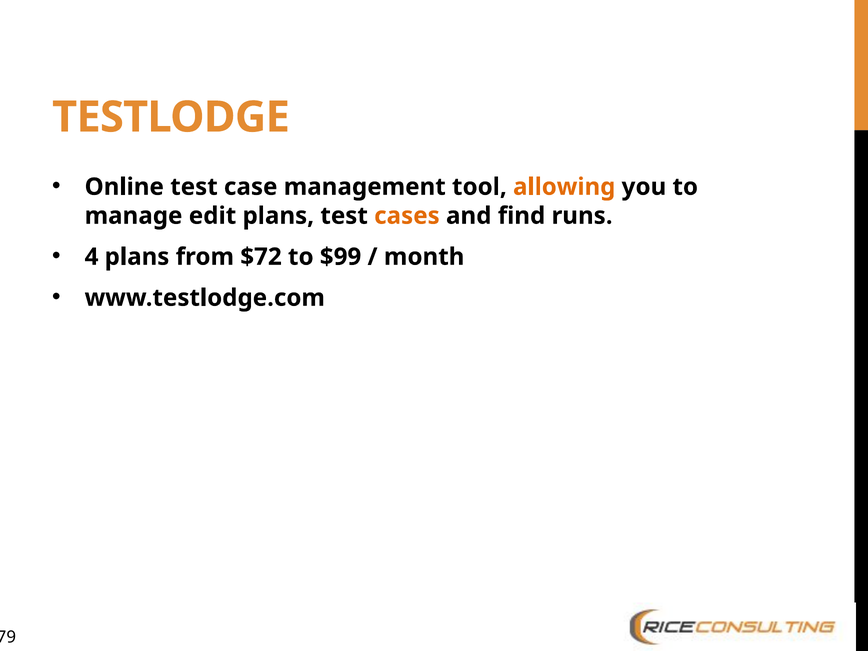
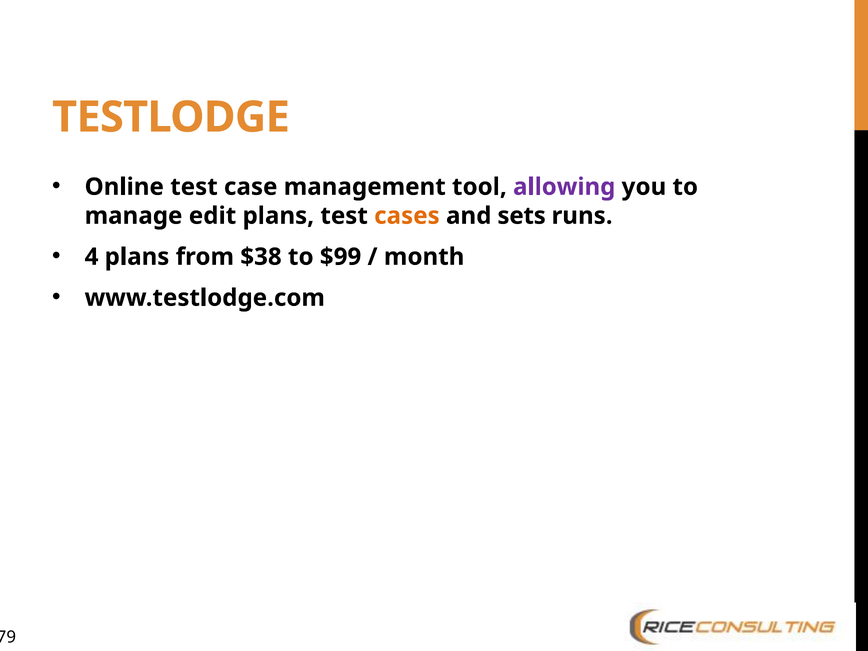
allowing colour: orange -> purple (564, 187)
find: find -> sets (522, 216)
$72: $72 -> $38 (261, 257)
